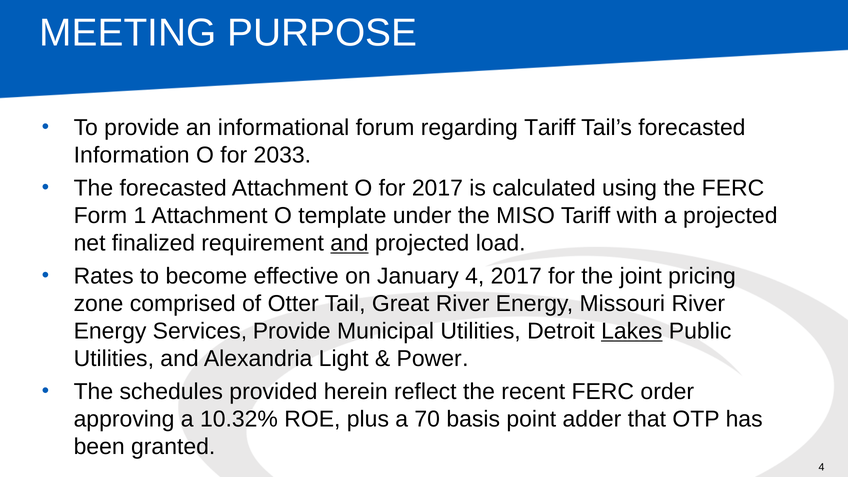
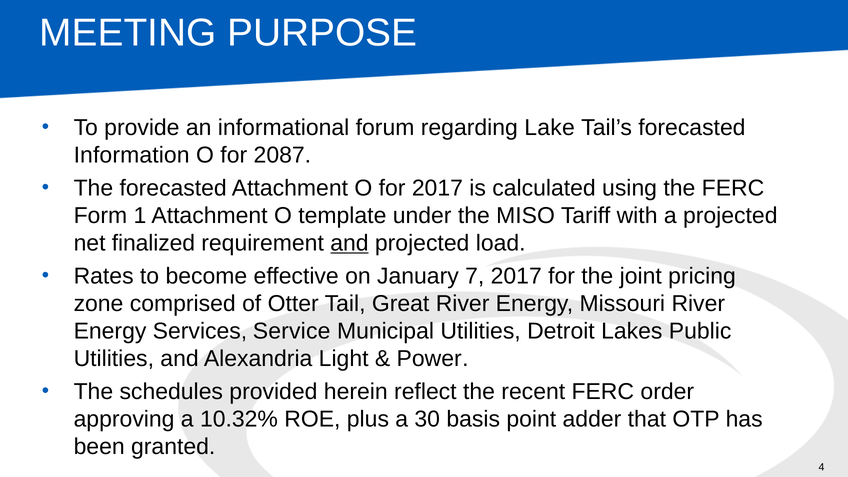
regarding Tariff: Tariff -> Lake (550, 128)
2033: 2033 -> 2087 (282, 155)
January 4: 4 -> 7 (475, 276)
Services Provide: Provide -> Service (292, 331)
Lakes underline: present -> none (632, 331)
70: 70 -> 30 (427, 419)
